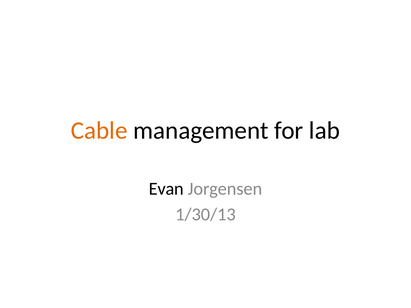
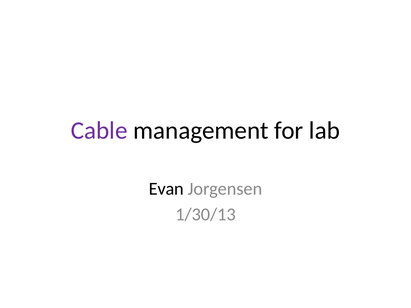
Cable colour: orange -> purple (99, 131)
